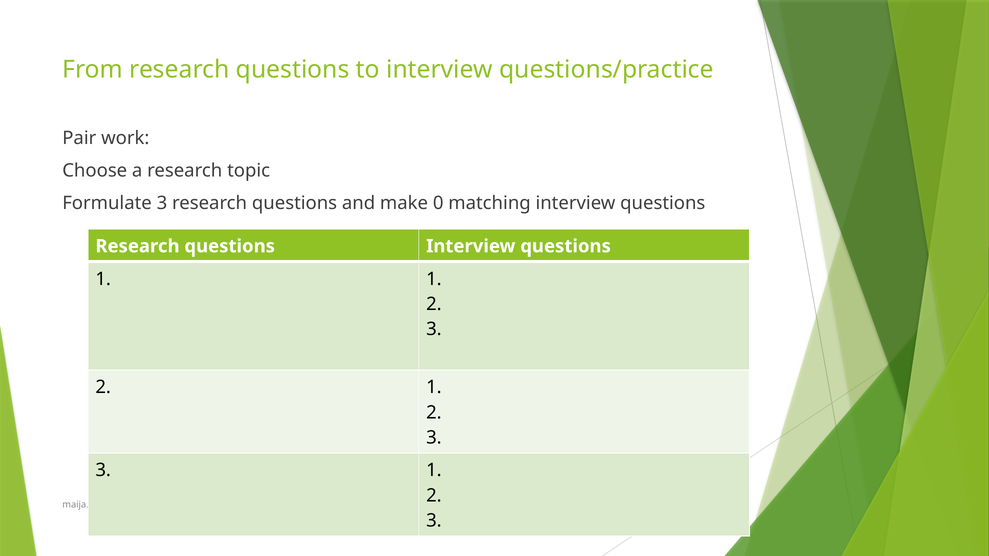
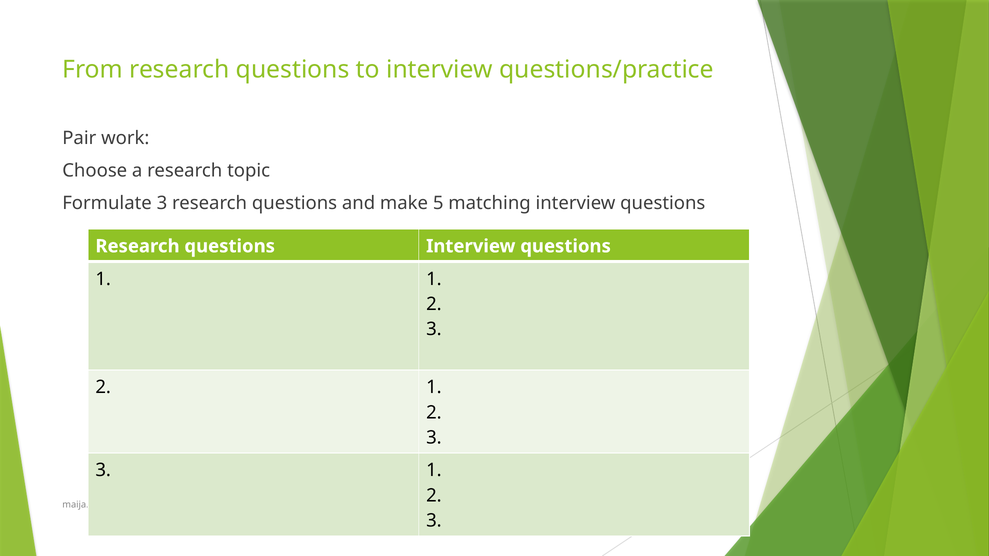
0: 0 -> 5 (438, 203)
